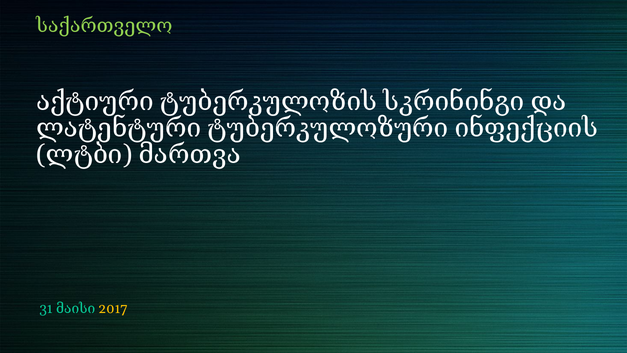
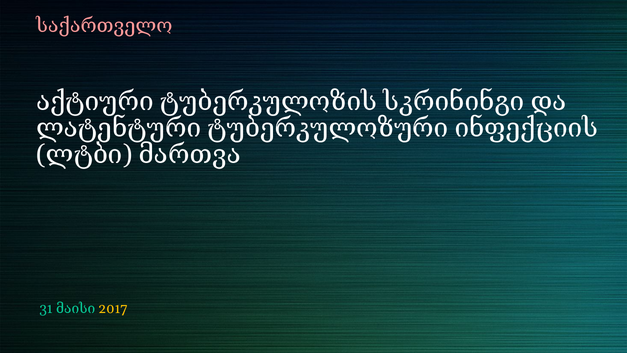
საქართველო colour: light green -> pink (104, 26)
